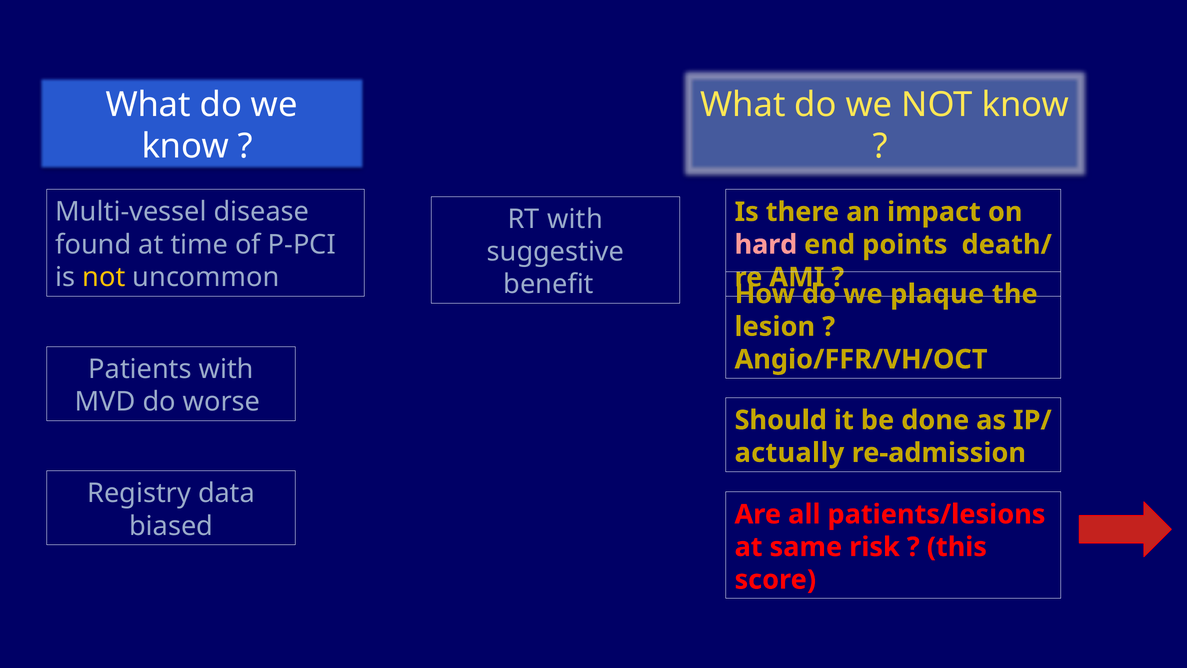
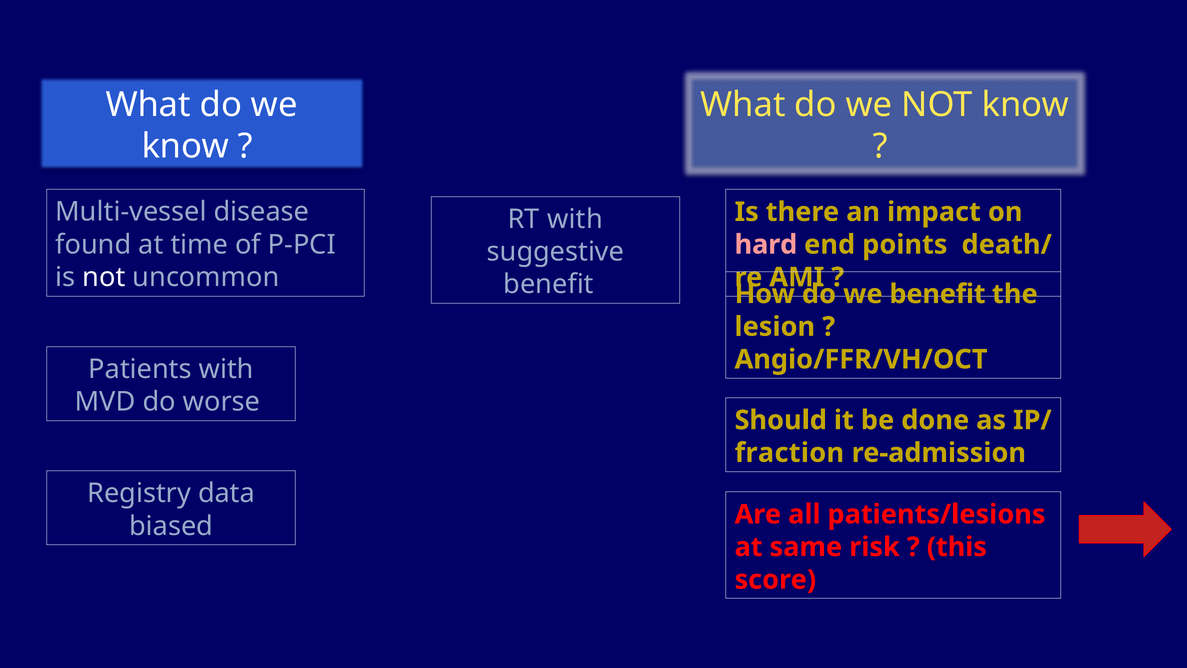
not colour: yellow -> white (104, 277)
we plaque: plaque -> benefit (938, 294)
actually: actually -> fraction (789, 453)
